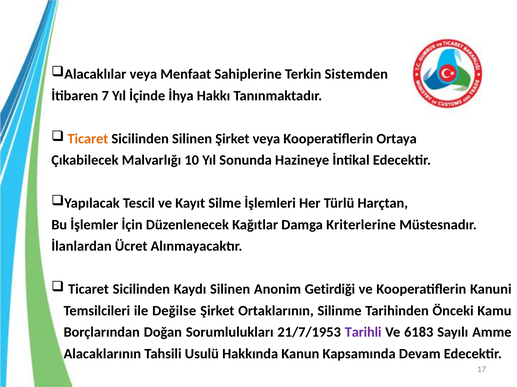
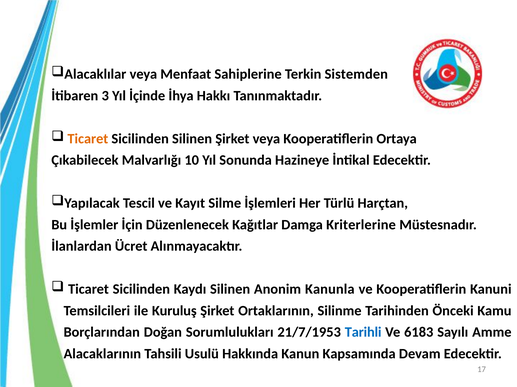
7: 7 -> 3 (105, 96)
Getirdiği: Getirdiği -> Kanunla (330, 290)
Değilse: Değilse -> Kuruluş (174, 311)
Tarihli colour: purple -> blue (363, 333)
